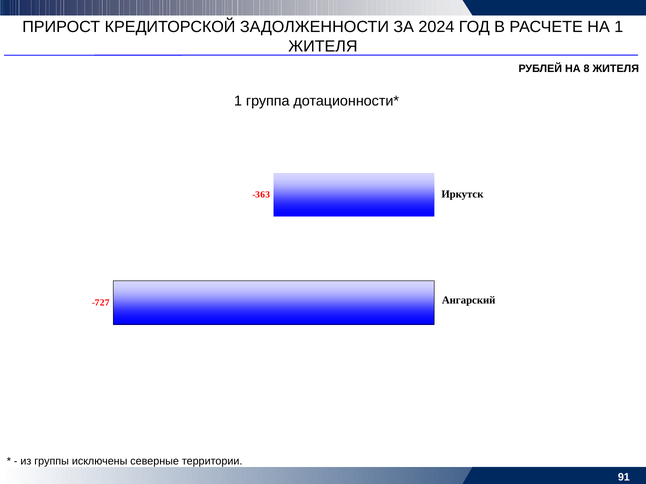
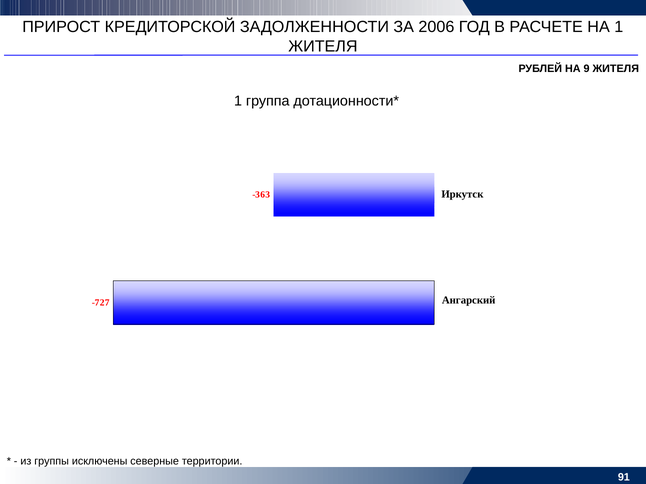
2024: 2024 -> 2006 (436, 27)
8: 8 -> 9 (587, 69)
